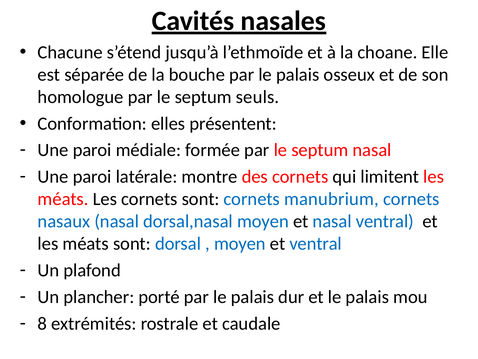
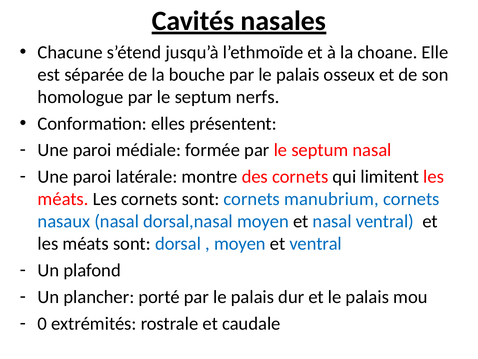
seuls: seuls -> nerfs (258, 97)
8: 8 -> 0 (42, 323)
